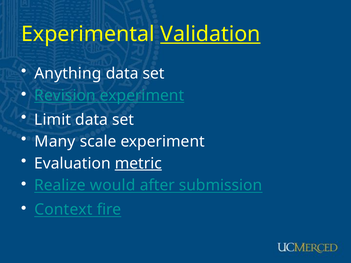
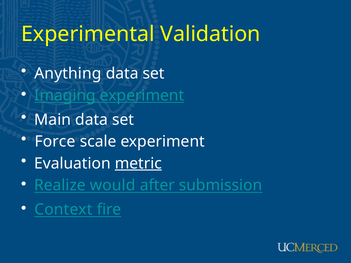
Validation underline: present -> none (210, 34)
Revision: Revision -> Imaging (65, 95)
Limit: Limit -> Main (53, 120)
Many: Many -> Force (55, 142)
